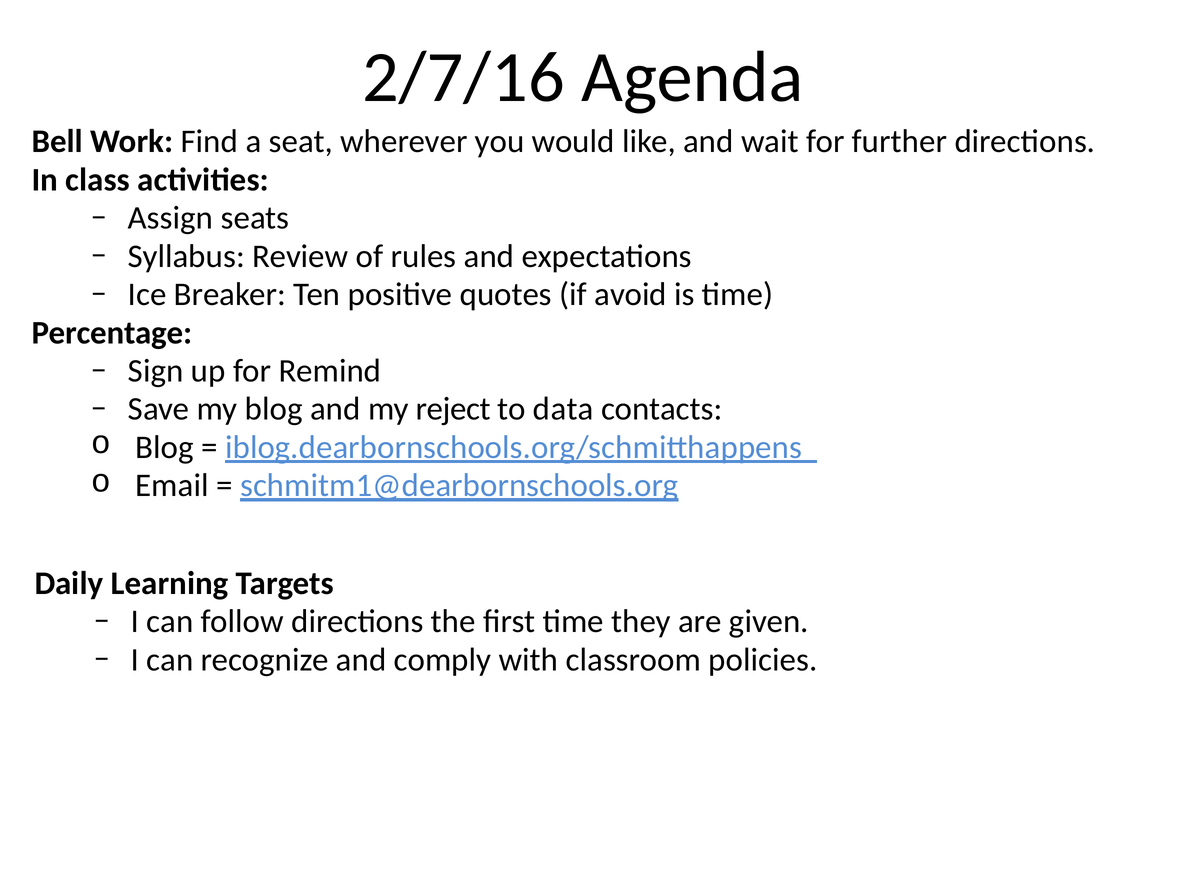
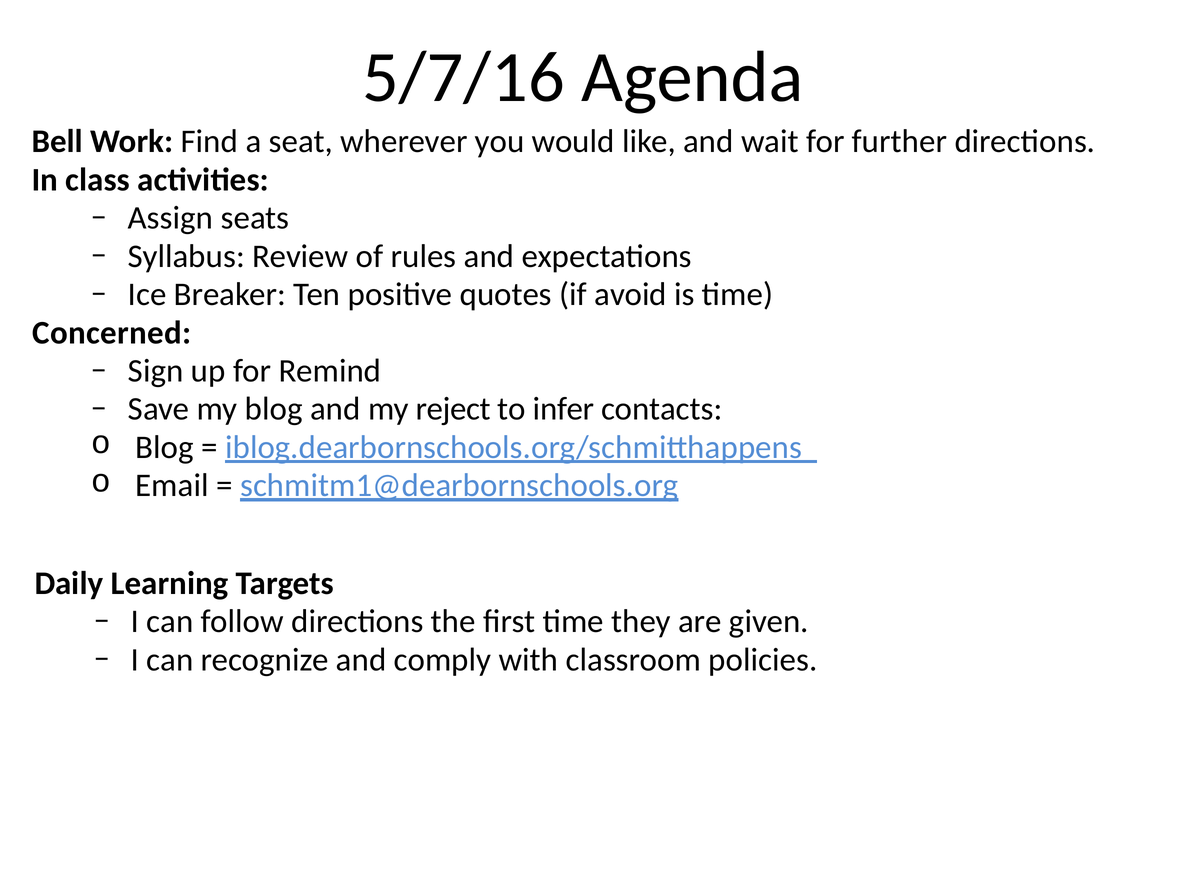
2/7/16: 2/7/16 -> 5/7/16 (463, 77)
Percentage: Percentage -> Concerned (112, 333)
data: data -> infer (564, 409)
